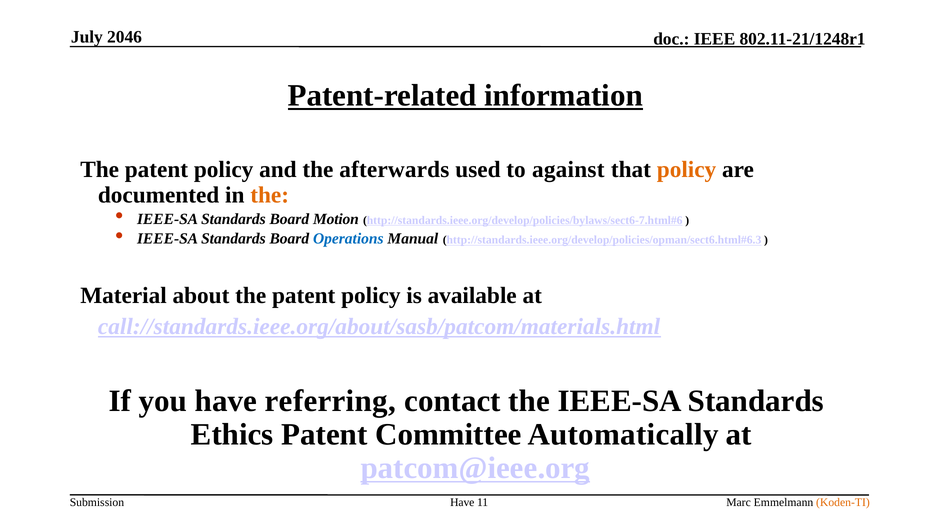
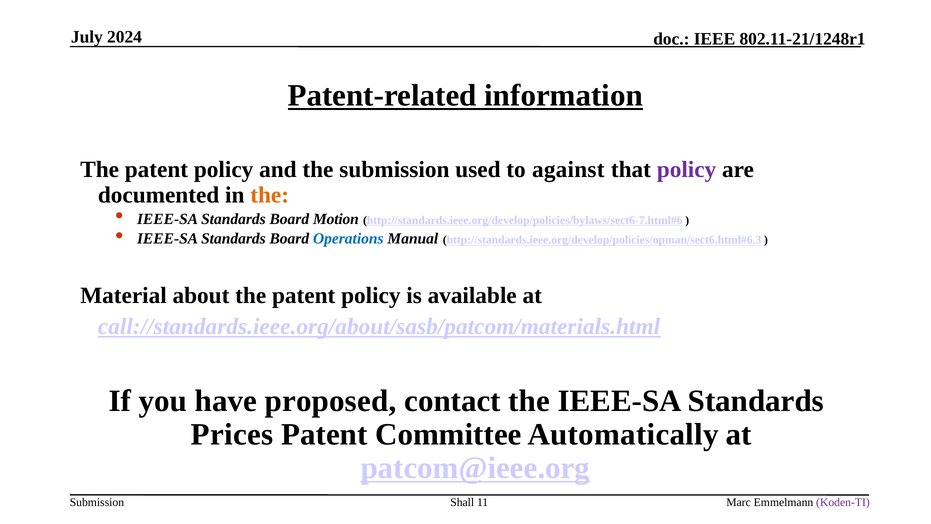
2046: 2046 -> 2024 (125, 37)
the afterwards: afterwards -> submission (394, 170)
policy colour: orange -> purple (687, 170)
referring: referring -> proposed (331, 401)
Ethics: Ethics -> Prices (232, 434)
Have: Have -> Shall (462, 502)
Koden-TI colour: orange -> purple (843, 502)
